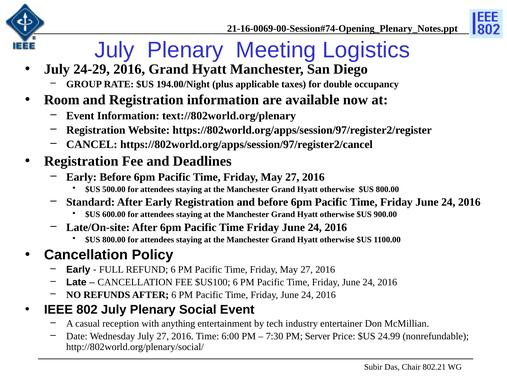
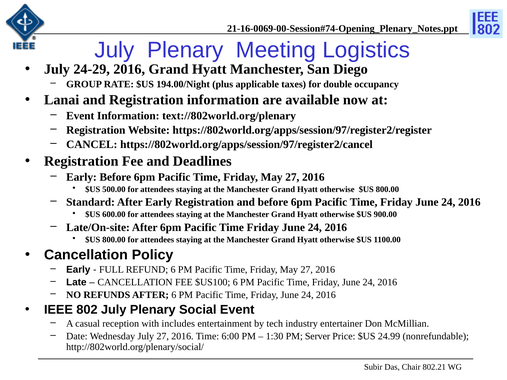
Room: Room -> Lanai (62, 100)
anything: anything -> includes (178, 324)
7:30: 7:30 -> 1:30 (275, 337)
